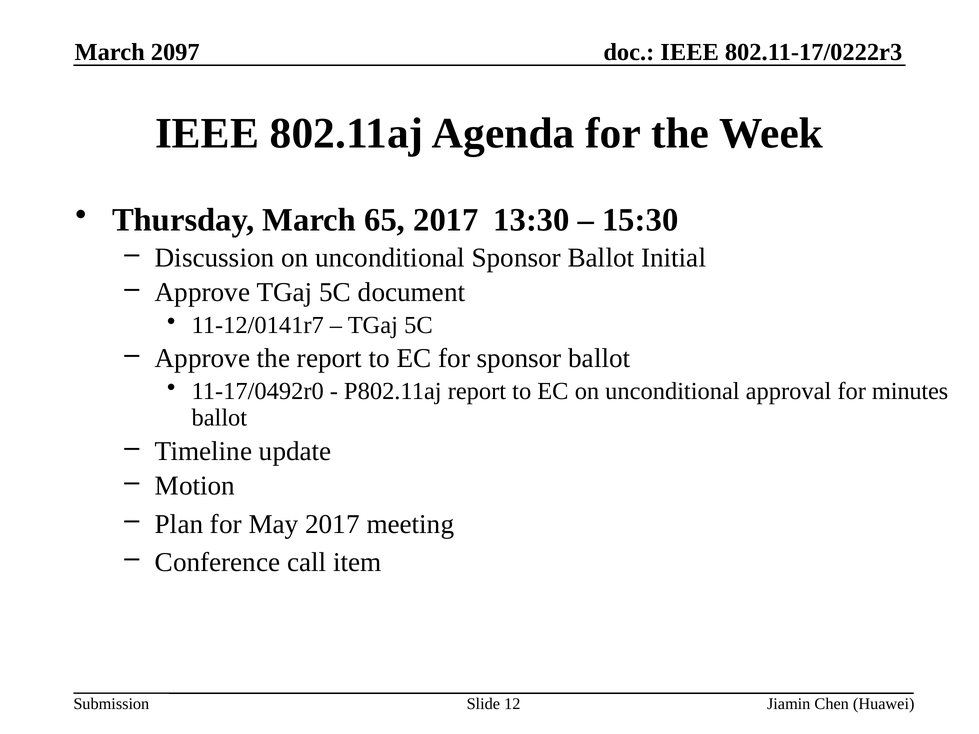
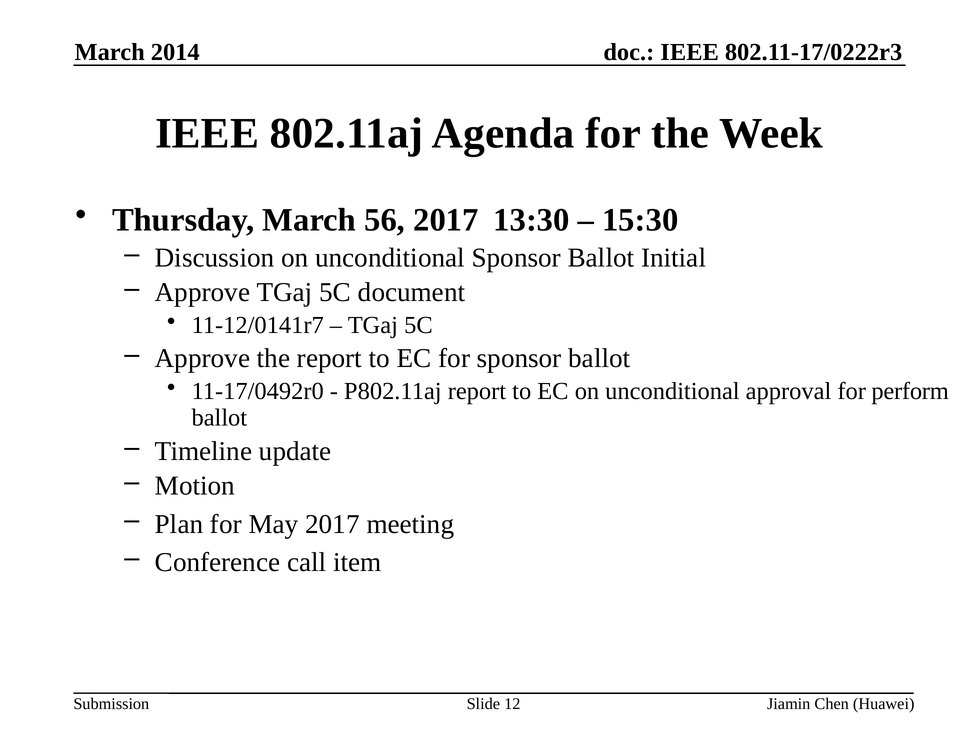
2097: 2097 -> 2014 (175, 52)
65: 65 -> 56 (385, 220)
minutes: minutes -> perform (910, 391)
